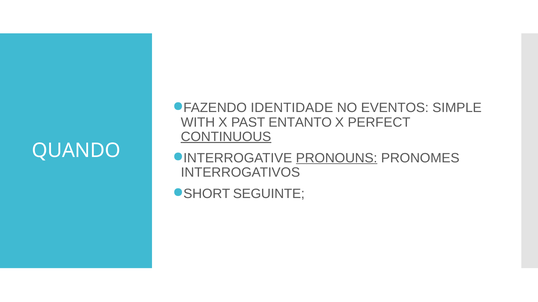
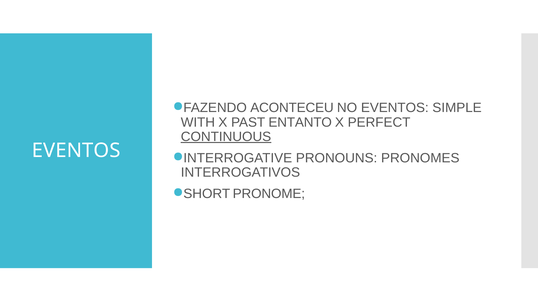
IDENTIDADE: IDENTIDADE -> ACONTECEU (292, 108)
QUANDO: QUANDO -> EVENTOS (76, 151)
PRONOUNS underline: present -> none (337, 158)
SEGUINTE: SEGUINTE -> PRONOME (269, 194)
